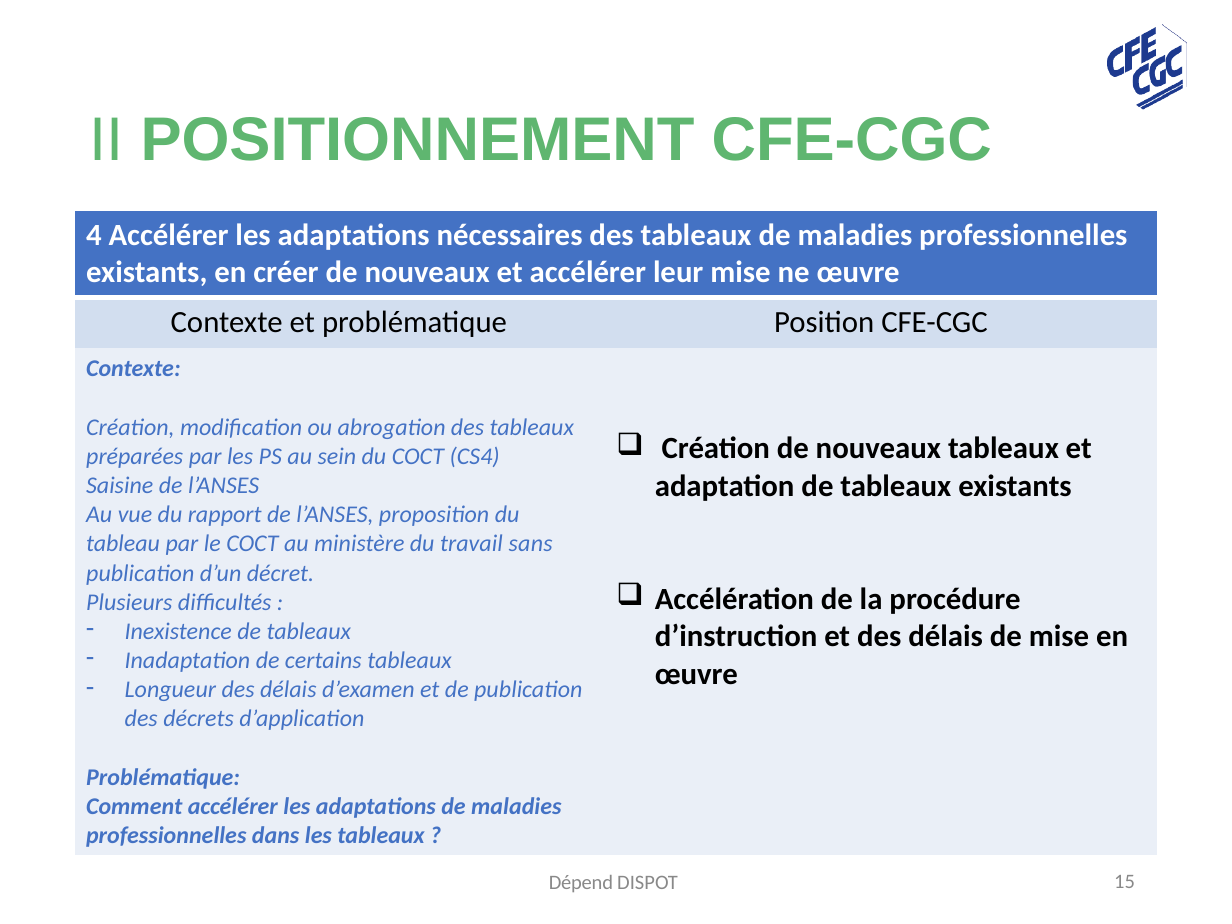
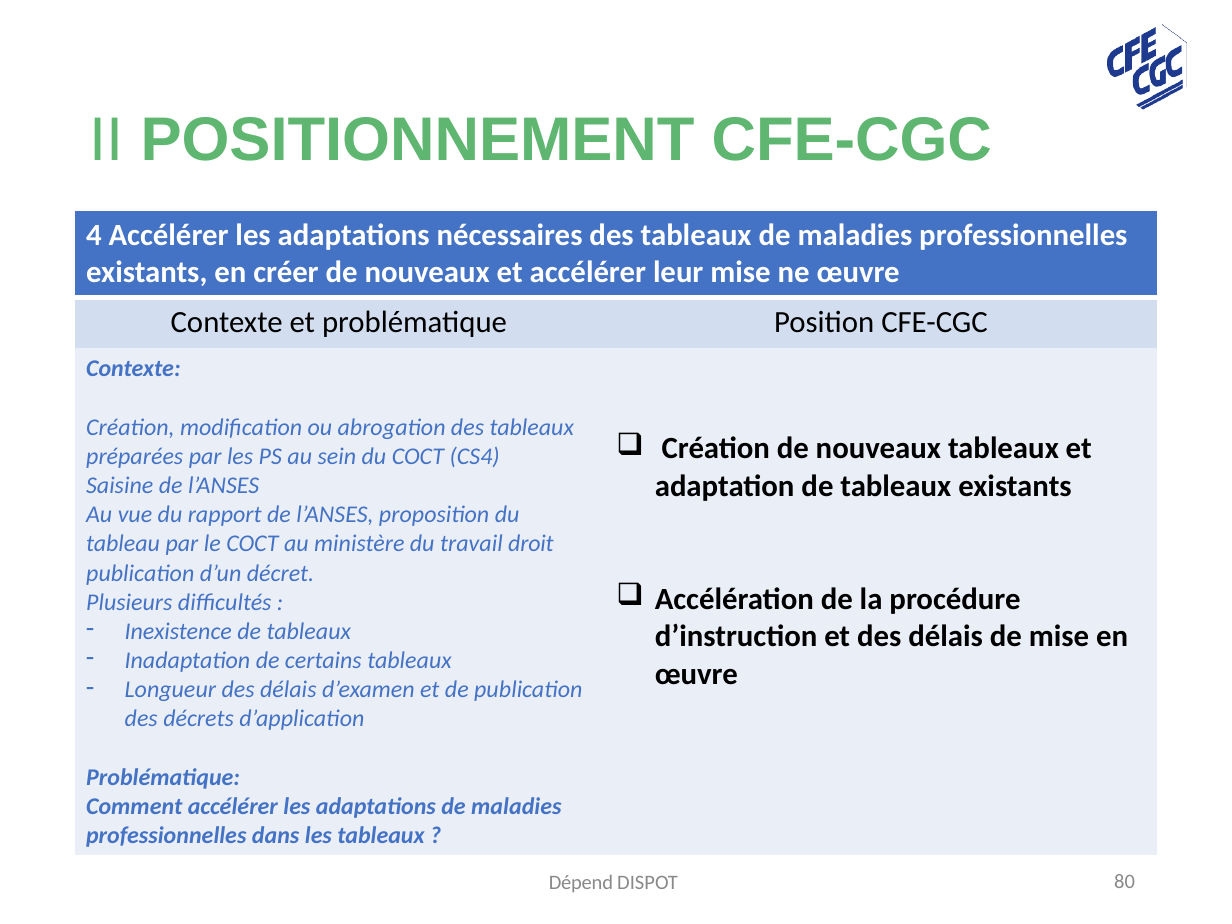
sans: sans -> droit (531, 544)
15: 15 -> 80 (1125, 882)
